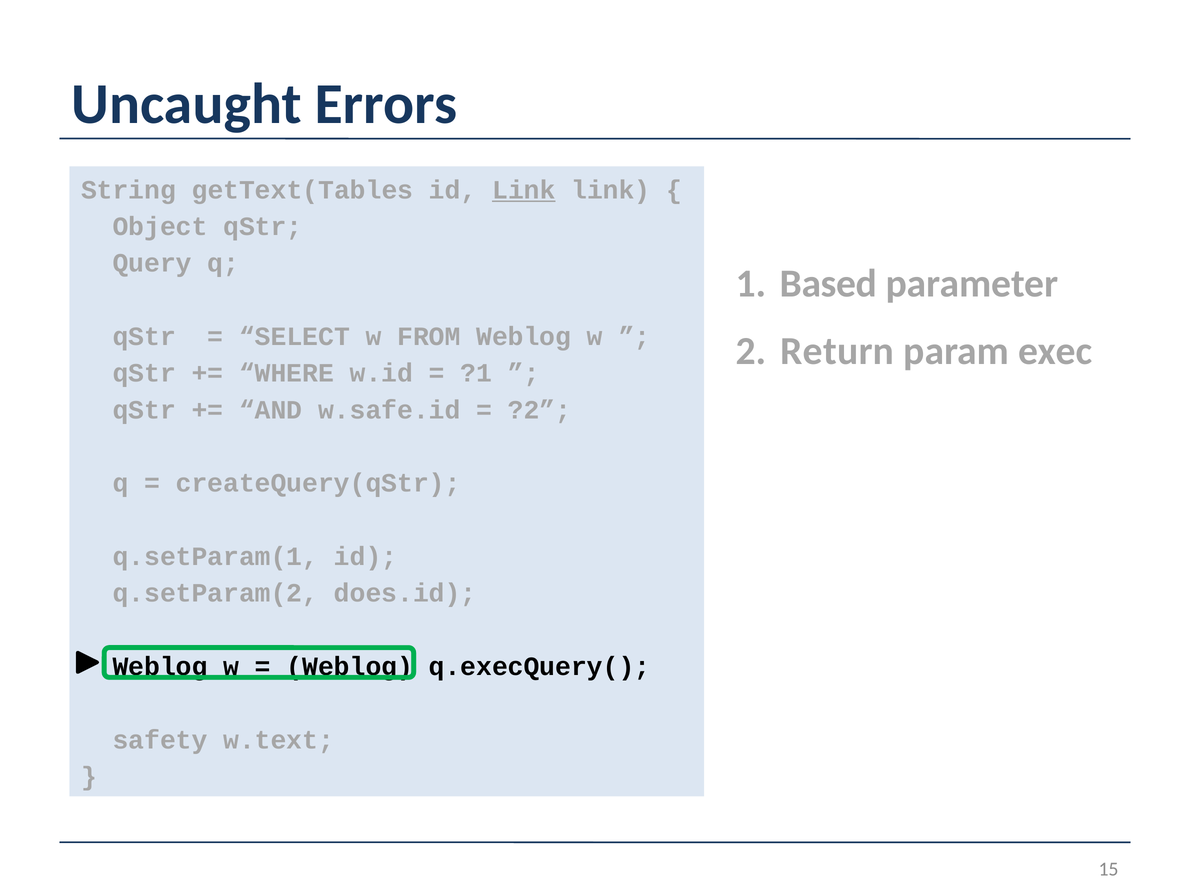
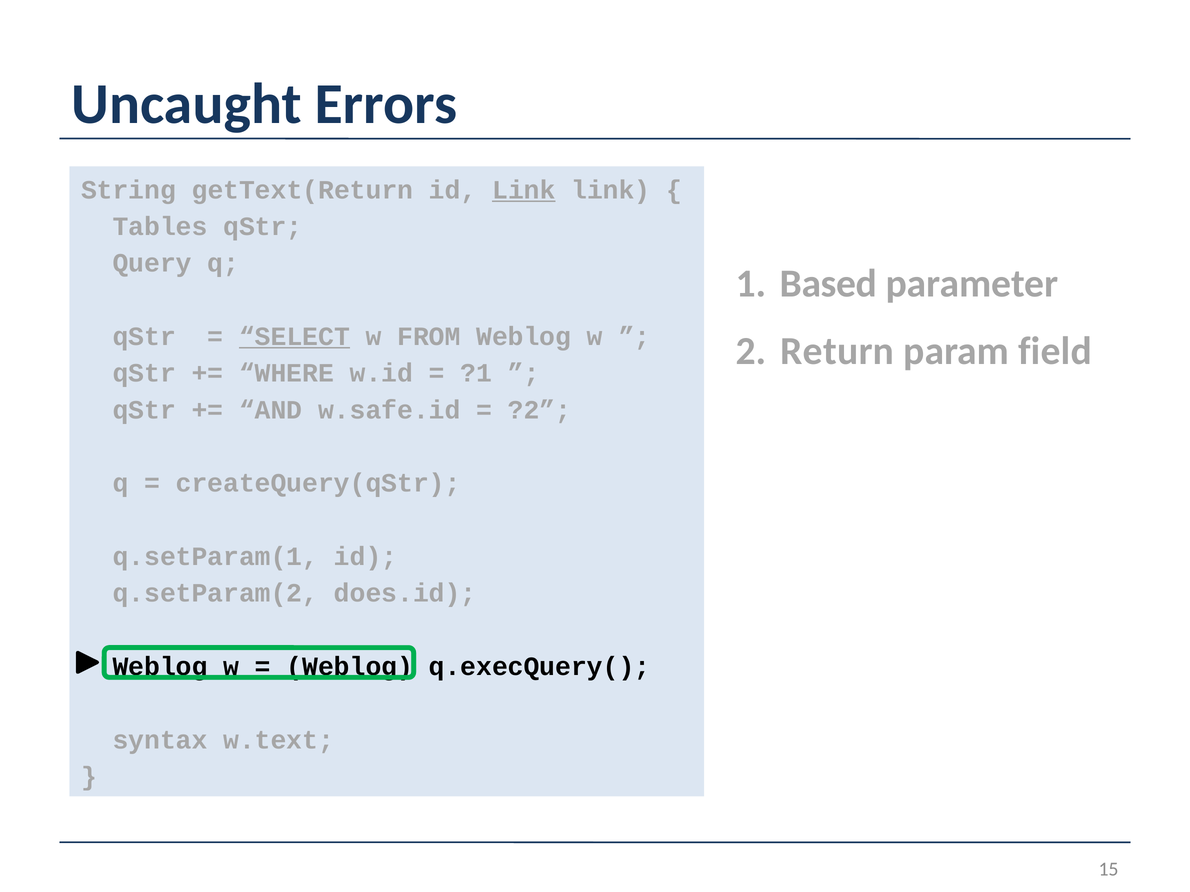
getText(Tables: getText(Tables -> getText(Return (302, 190)
Object: Object -> Tables (160, 227)
SELECT underline: none -> present (294, 337)
exec: exec -> field (1055, 351)
safety: safety -> syntax (160, 740)
